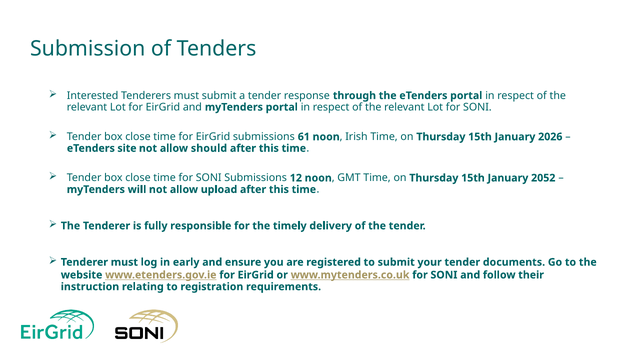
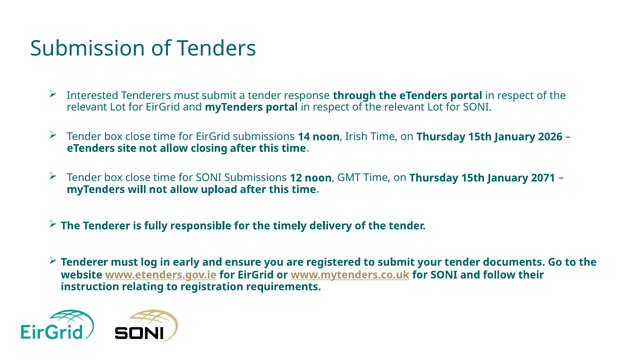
61: 61 -> 14 (304, 137)
should: should -> closing (209, 148)
2052: 2052 -> 2071 (543, 178)
